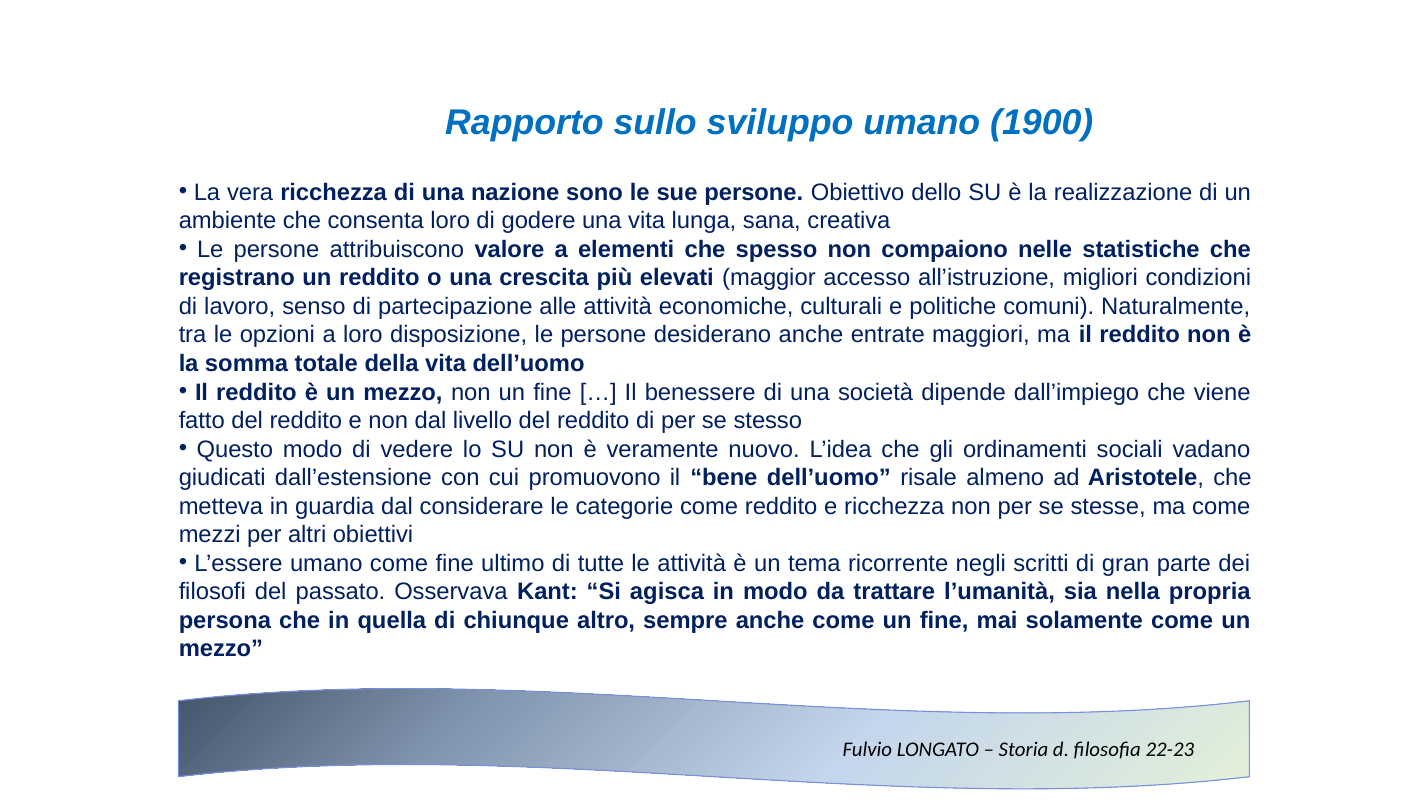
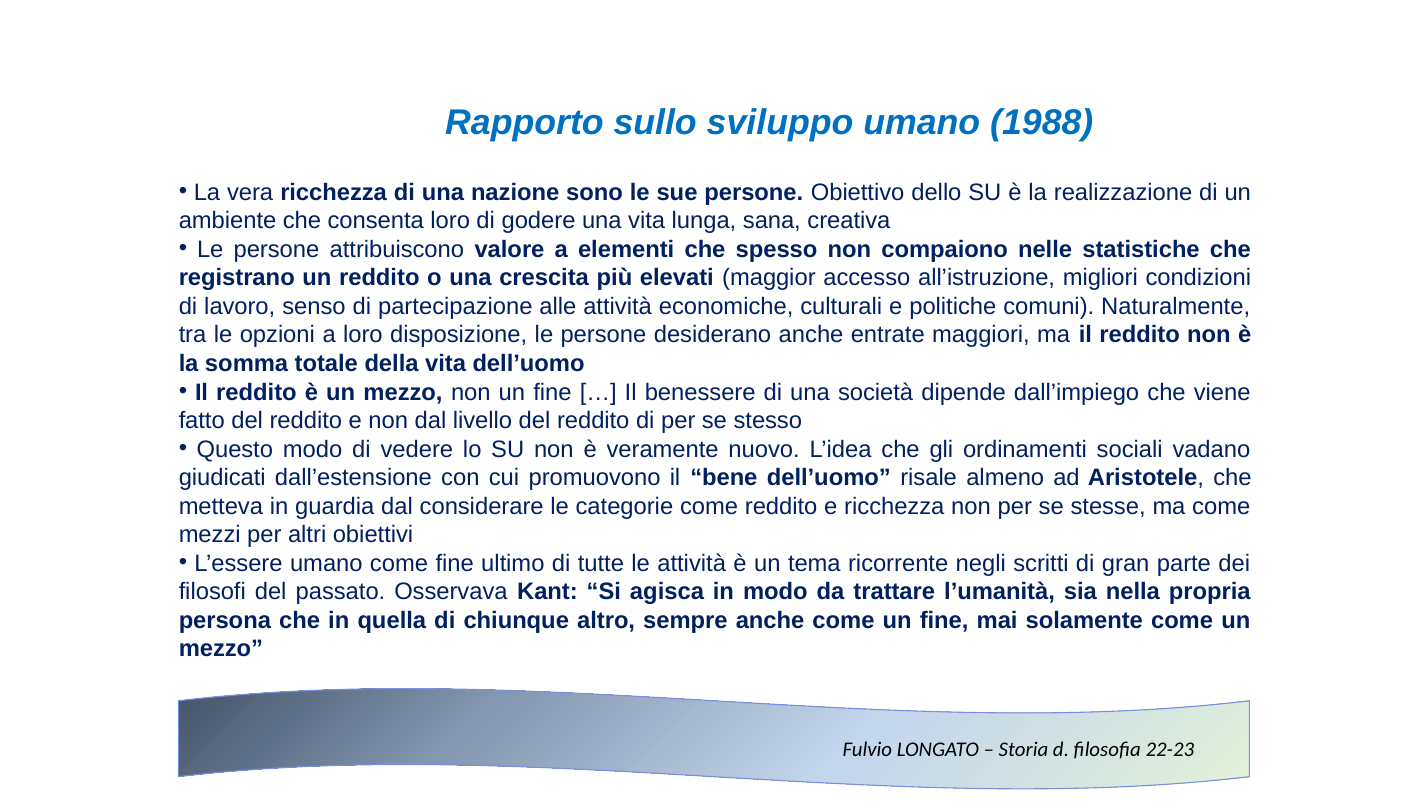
1900: 1900 -> 1988 (1042, 123)
